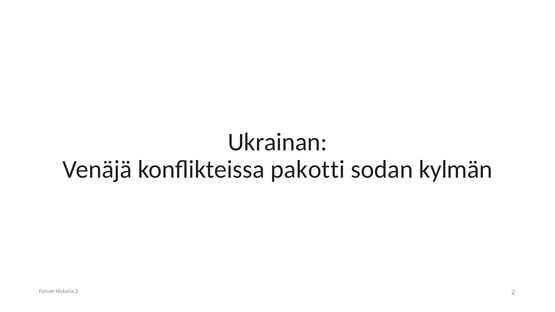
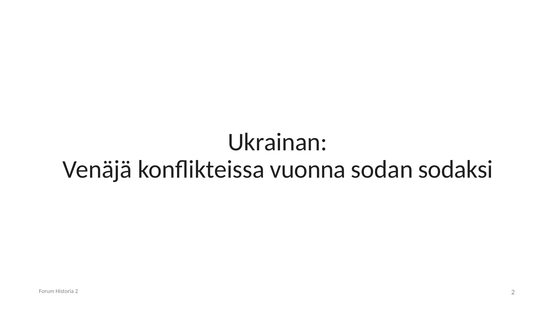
pakotti: pakotti -> vuonna (308, 170)
kylmän: kylmän -> sodaksi (456, 170)
